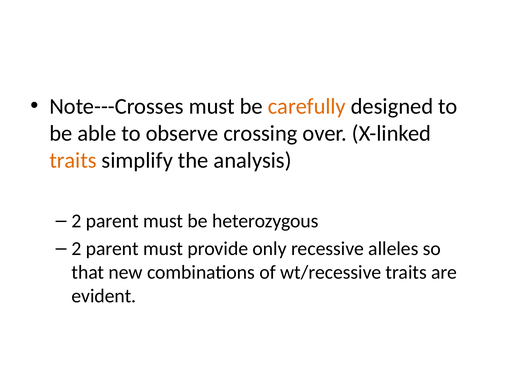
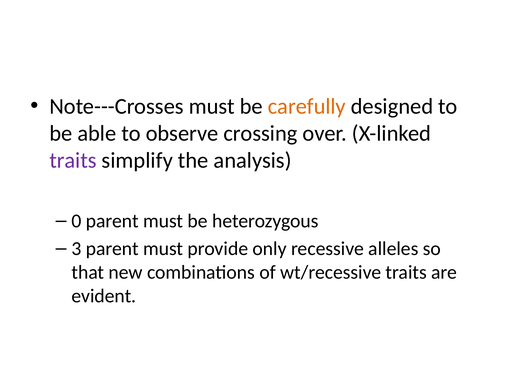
traits colour: orange -> purple (73, 160)
2: 2 -> 0 (76, 221)
2: 2 -> 3 (76, 248)
